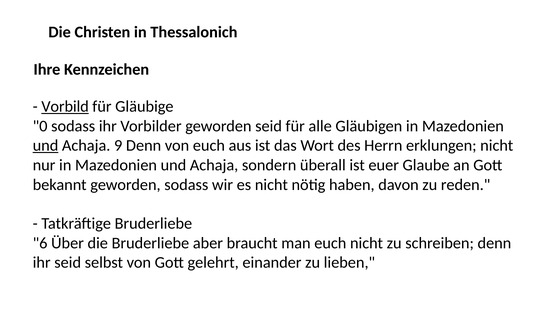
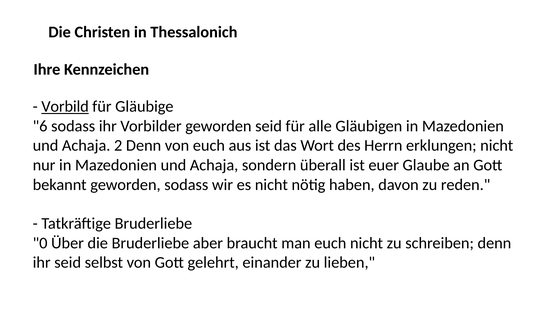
0: 0 -> 6 (40, 126)
und underline: present -> none (46, 146)
9: 9 -> 2 (118, 146)
6: 6 -> 0 (40, 243)
